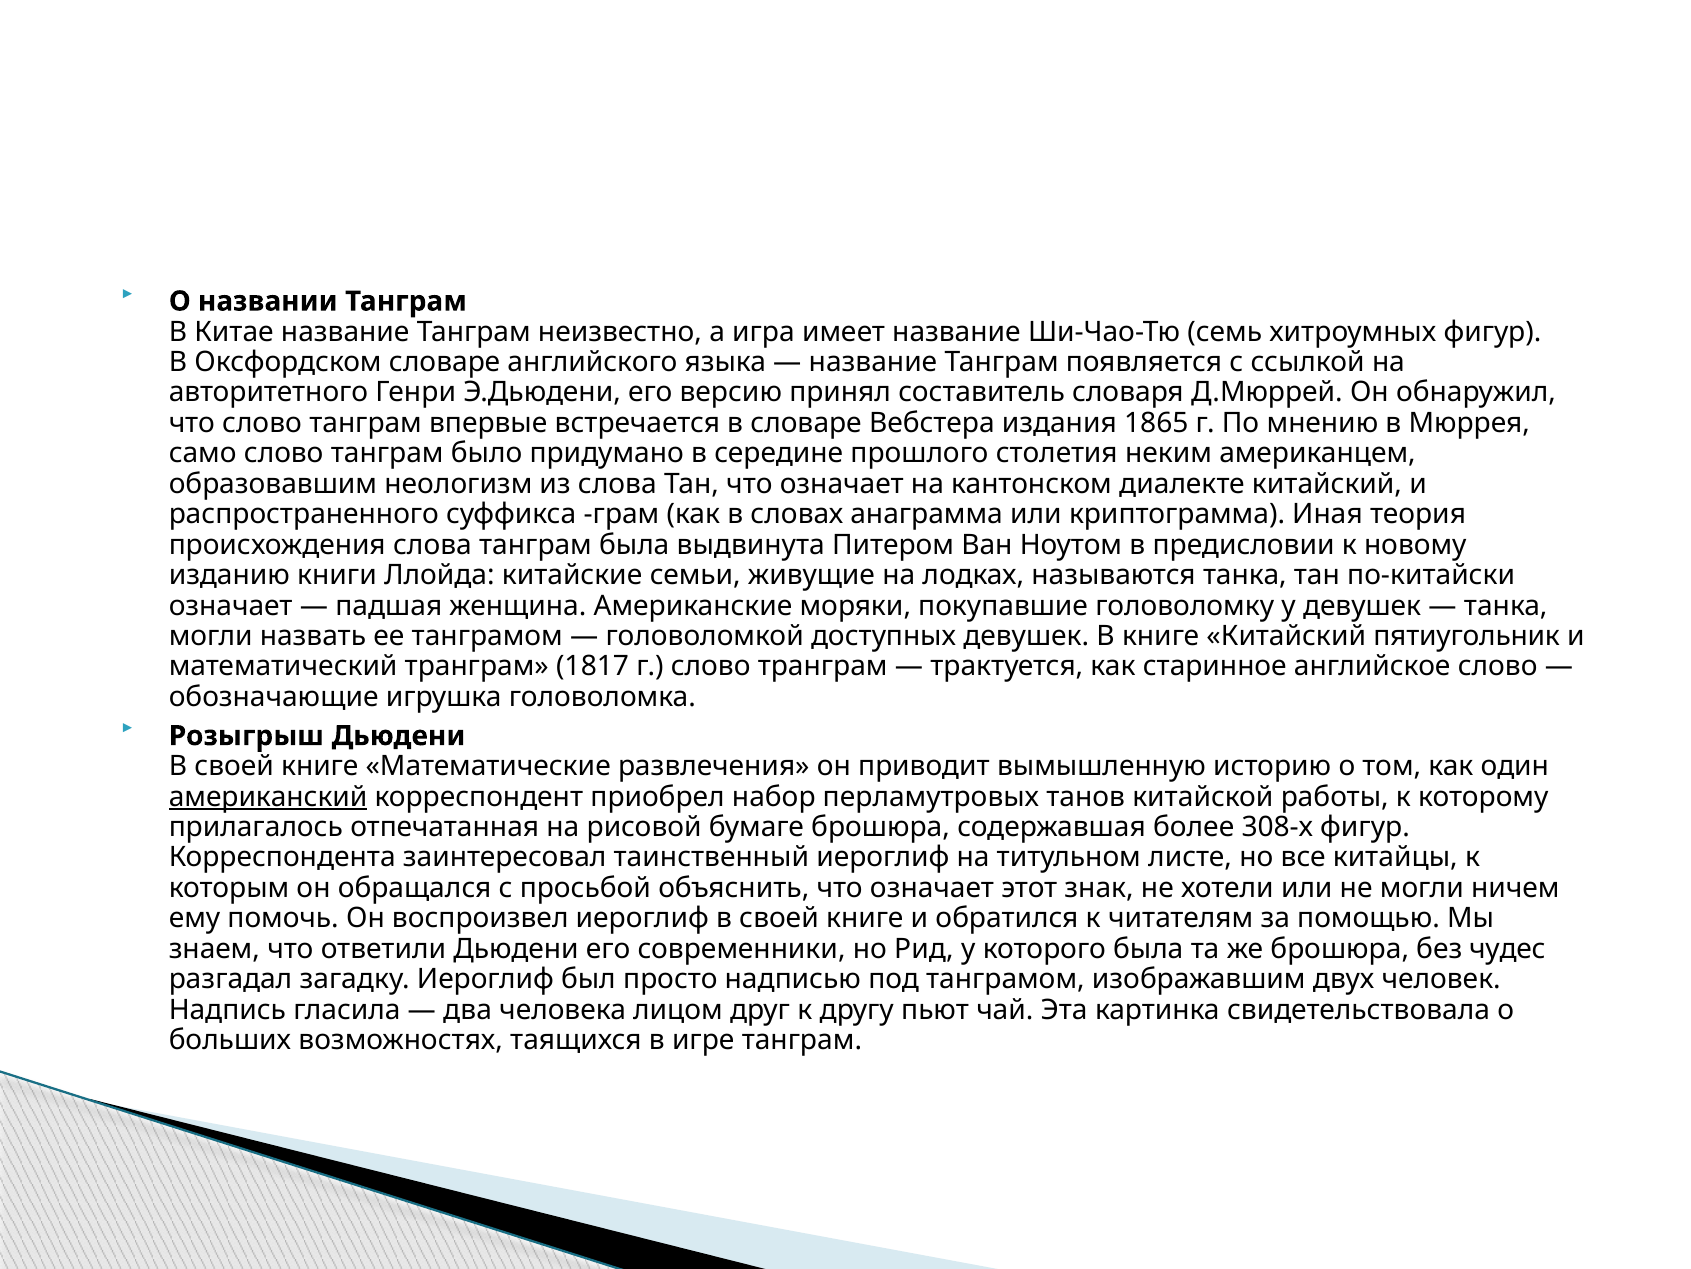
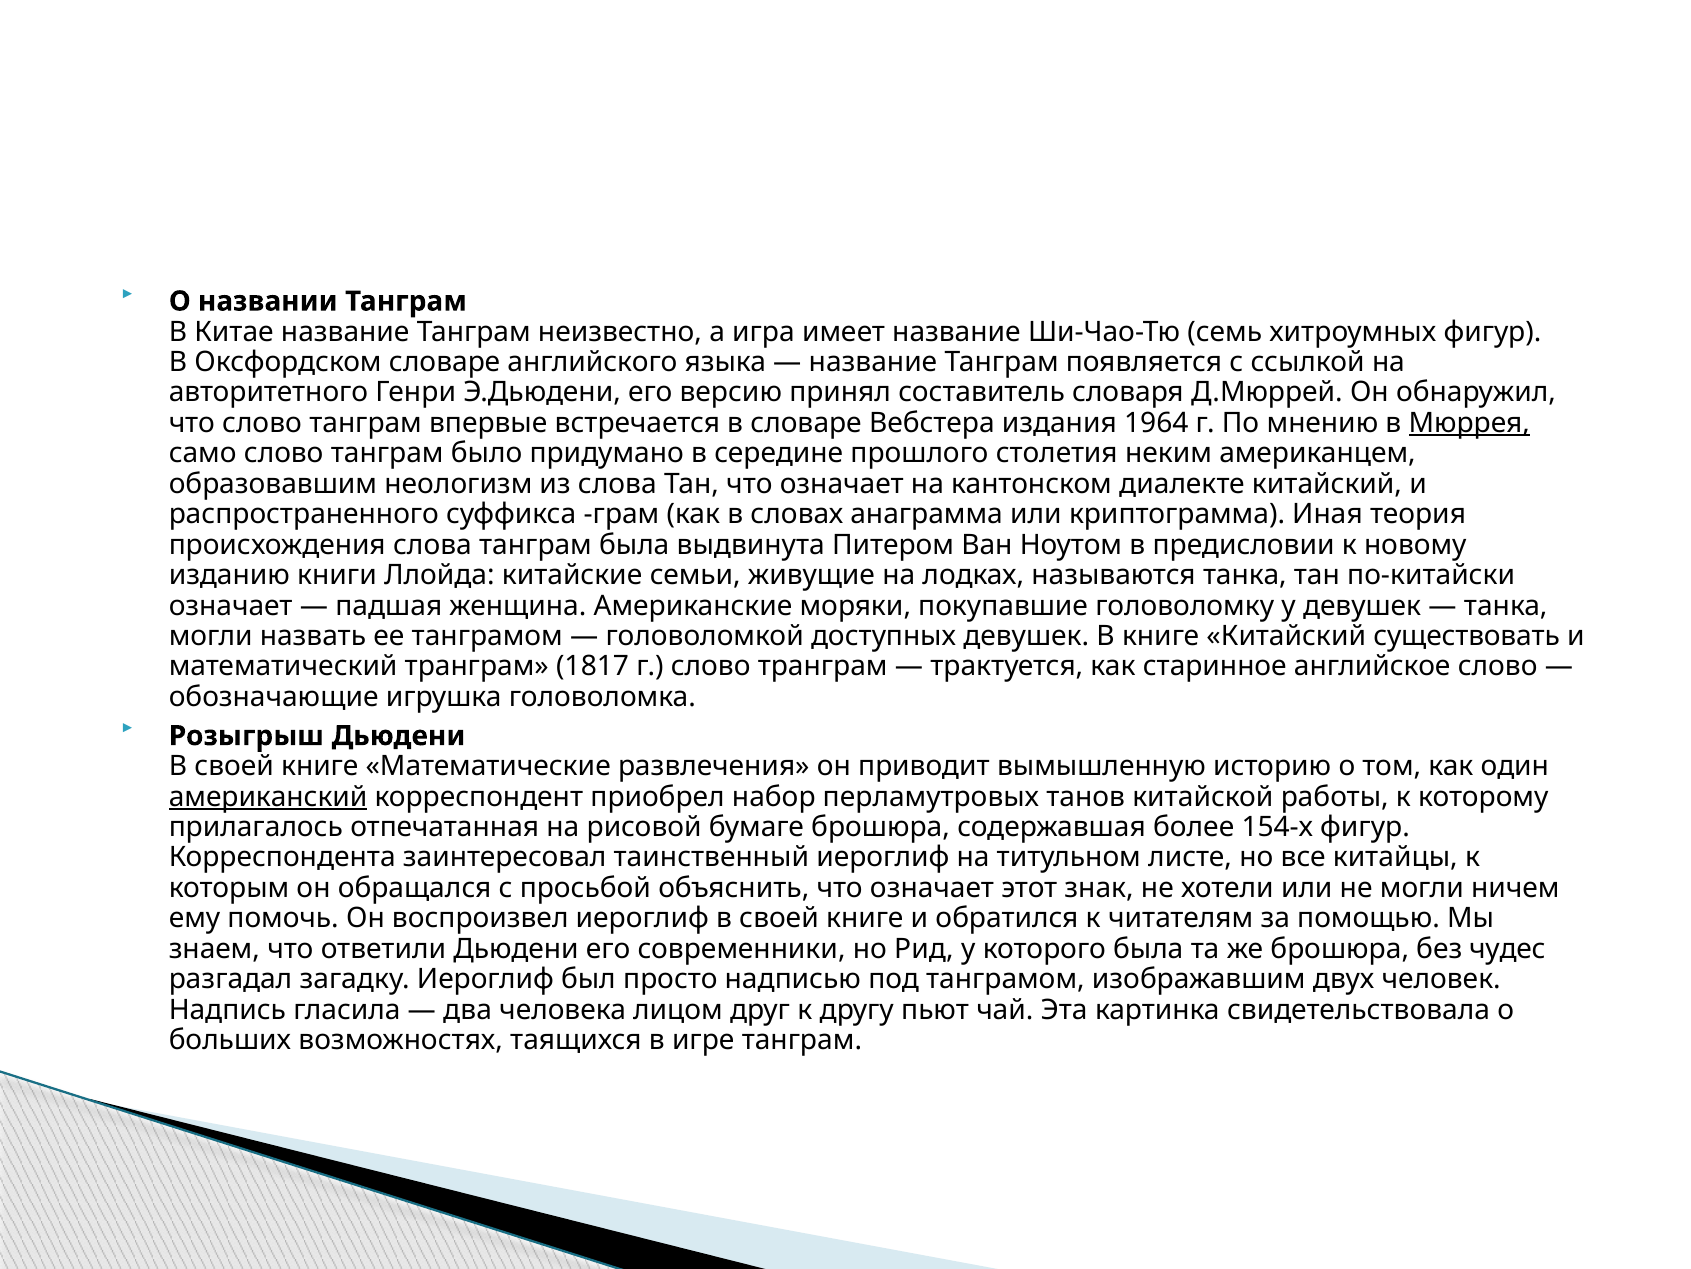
1865: 1865 -> 1964 (1156, 423)
Мюррея underline: none -> present (1469, 423)
пятиугольник: пятиугольник -> существовать (1467, 636)
308-х: 308-х -> 154-х (1277, 827)
